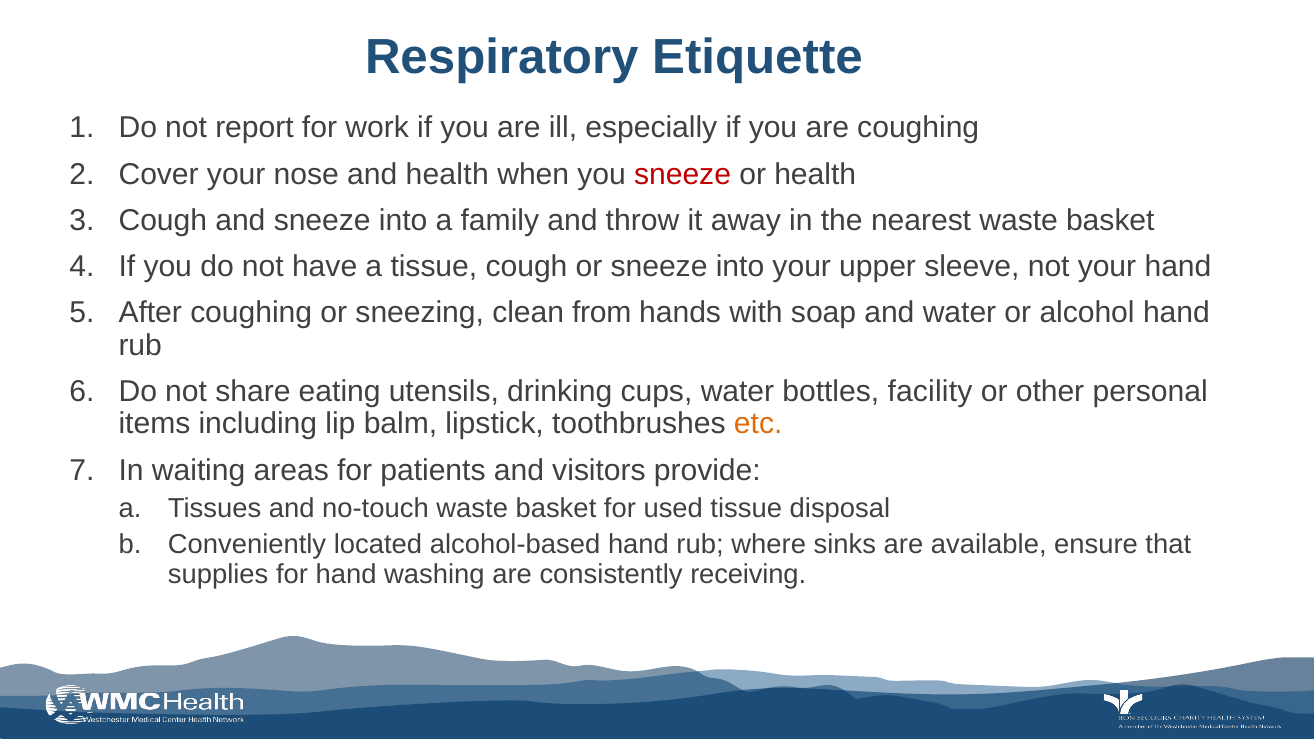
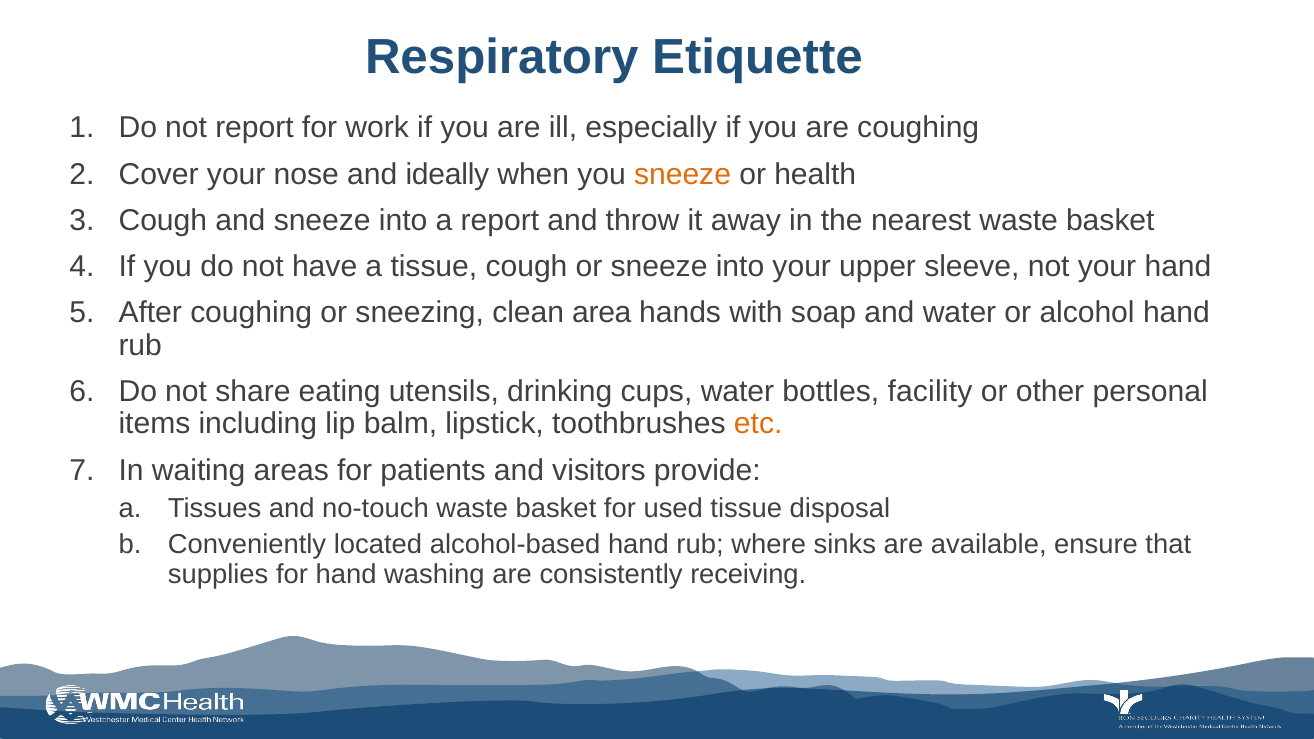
and health: health -> ideally (447, 174)
sneeze colour: red -> orange (683, 174)
a family: family -> report (500, 220)
from: from -> area (602, 313)
